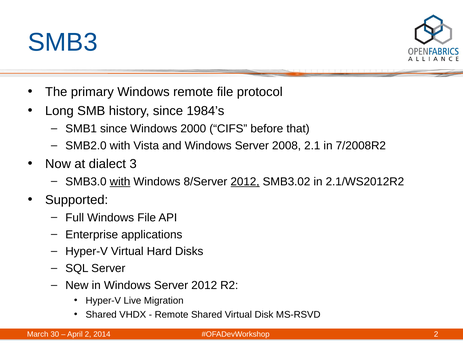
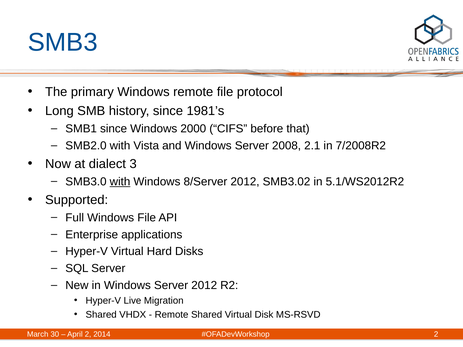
1984’s: 1984’s -> 1981’s (205, 111)
2012 underline: present -> none (245, 182)
2.1/WS2012R2: 2.1/WS2012R2 -> 5.1/WS2012R2 (365, 182)
